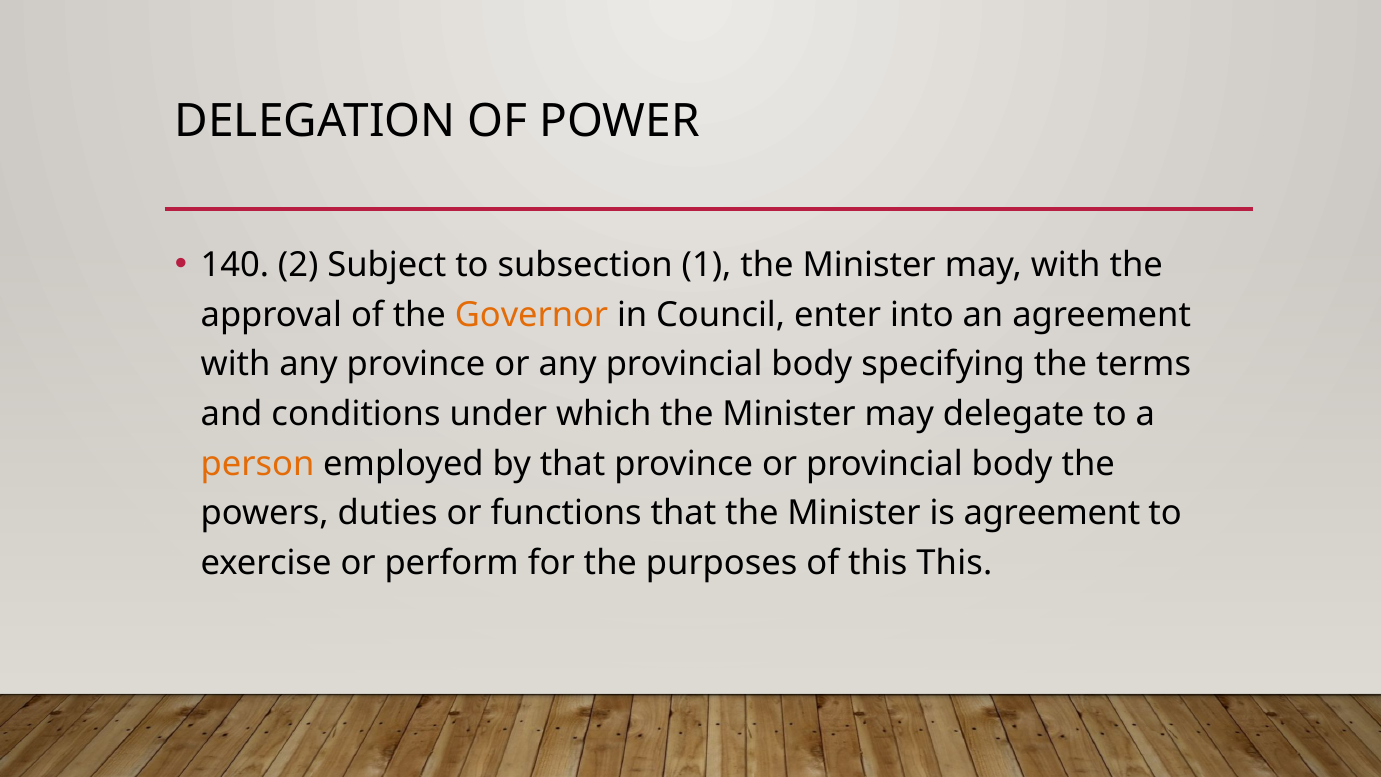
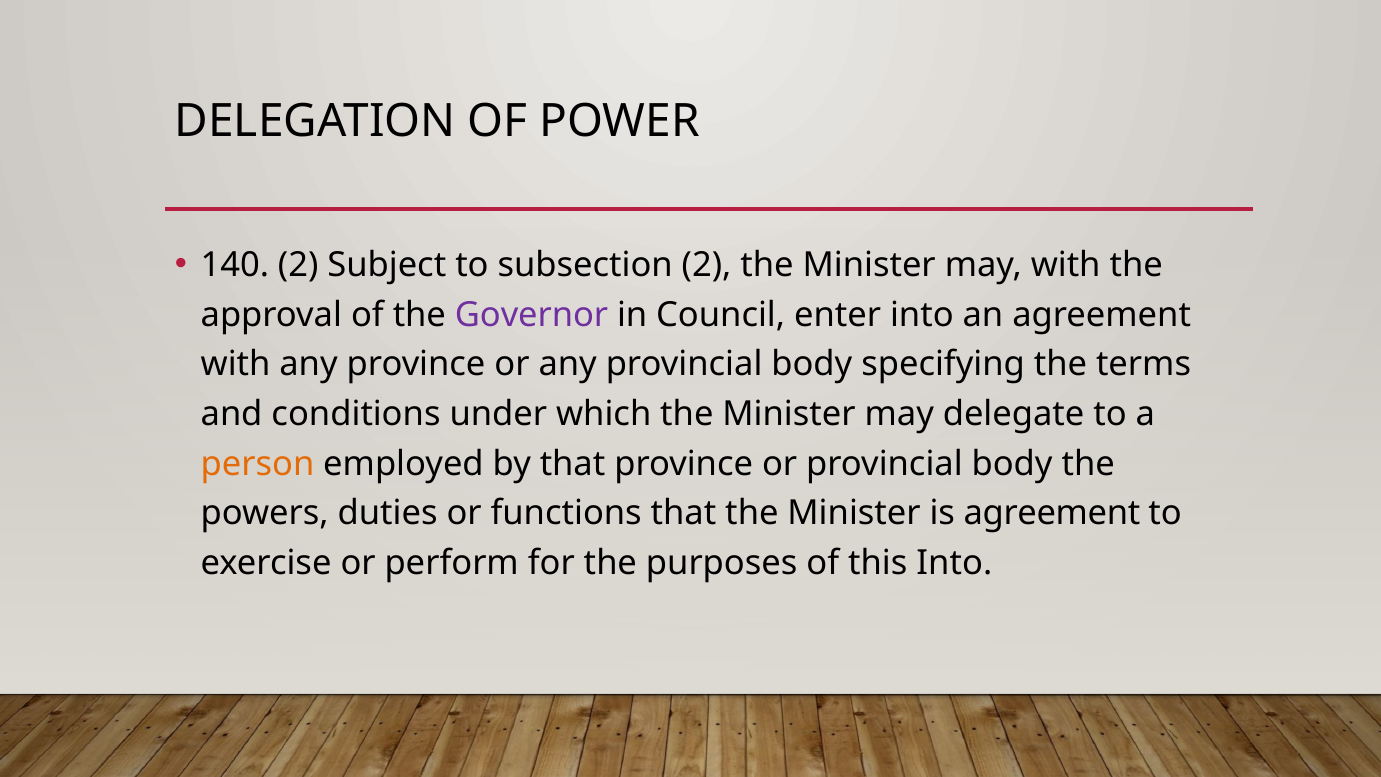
subsection 1: 1 -> 2 (707, 265)
Governor colour: orange -> purple (531, 315)
this This: This -> Into (954, 563)
